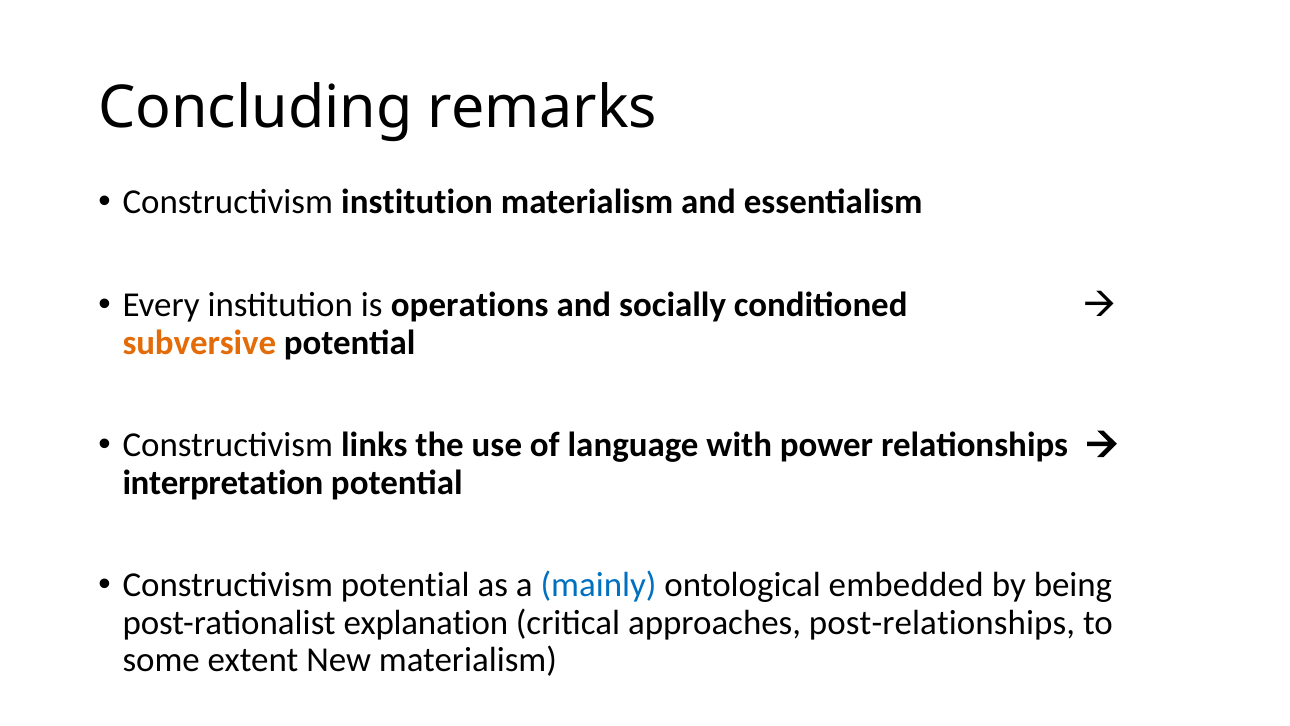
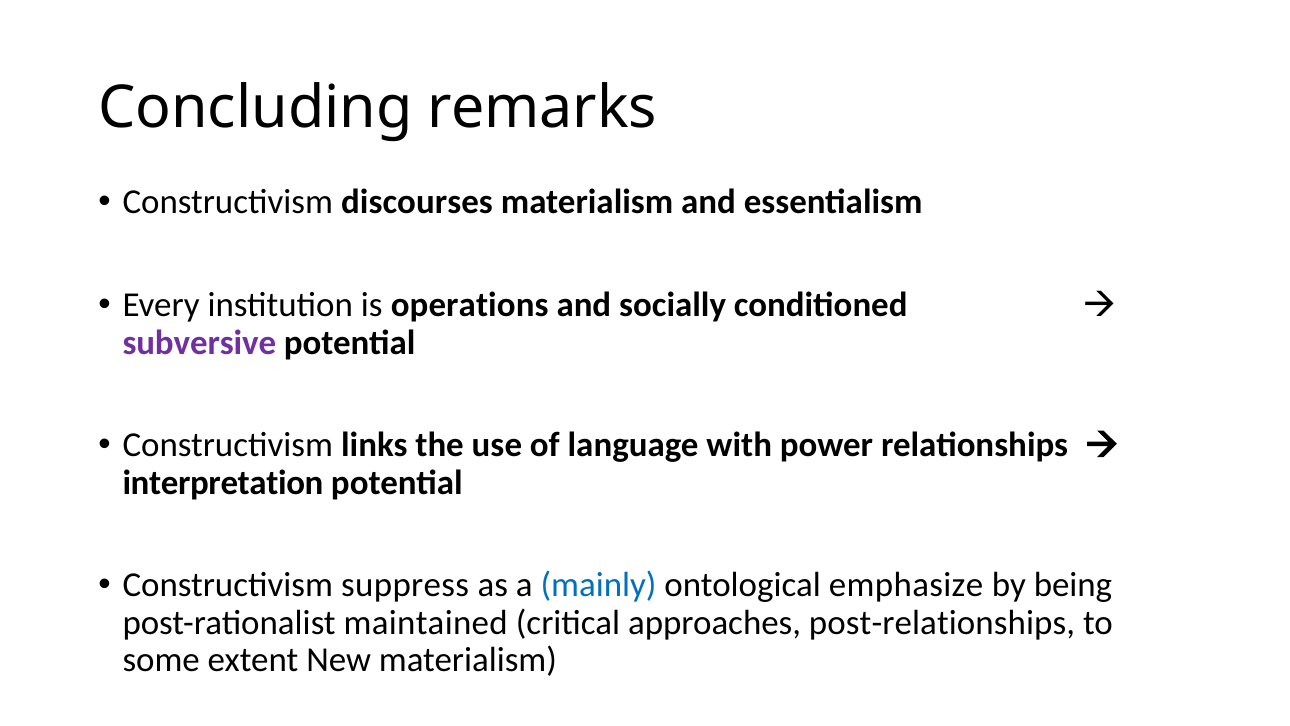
Constructivism institution: institution -> discourses (417, 202)
subversive colour: orange -> purple (199, 342)
Constructivism potential: potential -> suppress (405, 585)
embedded: embedded -> emphasize (906, 585)
explanation: explanation -> maintained (426, 622)
